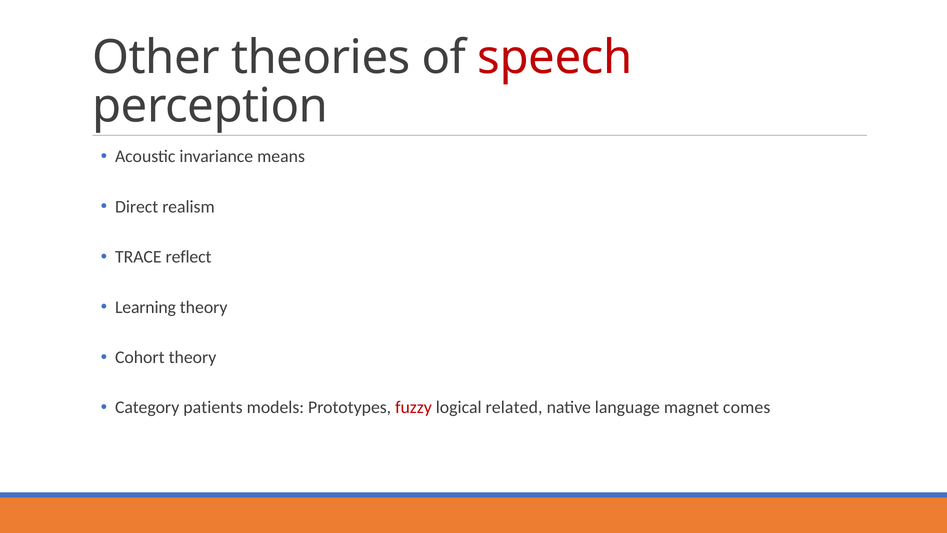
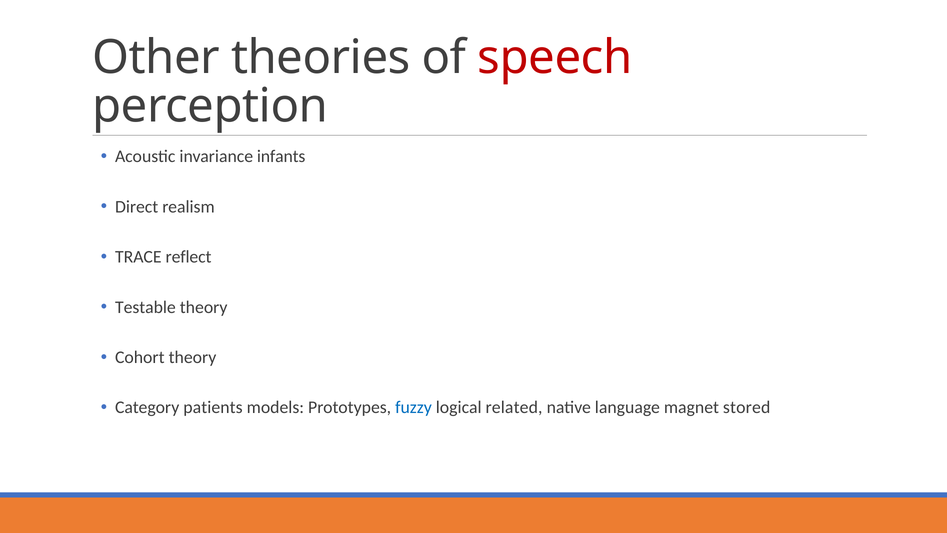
means: means -> infants (281, 156)
Learning: Learning -> Testable (145, 307)
fuzzy colour: red -> blue (413, 407)
comes: comes -> stored (747, 407)
